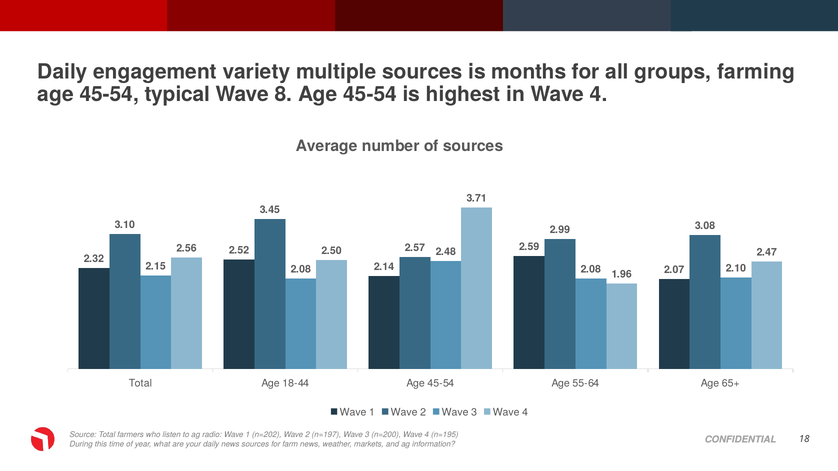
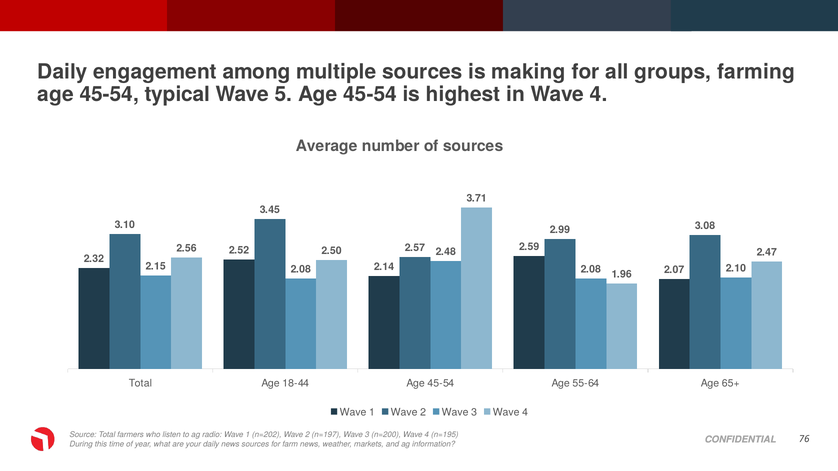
variety: variety -> among (257, 72)
months: months -> making (529, 72)
8: 8 -> 5 (284, 94)
18: 18 -> 76 (804, 439)
